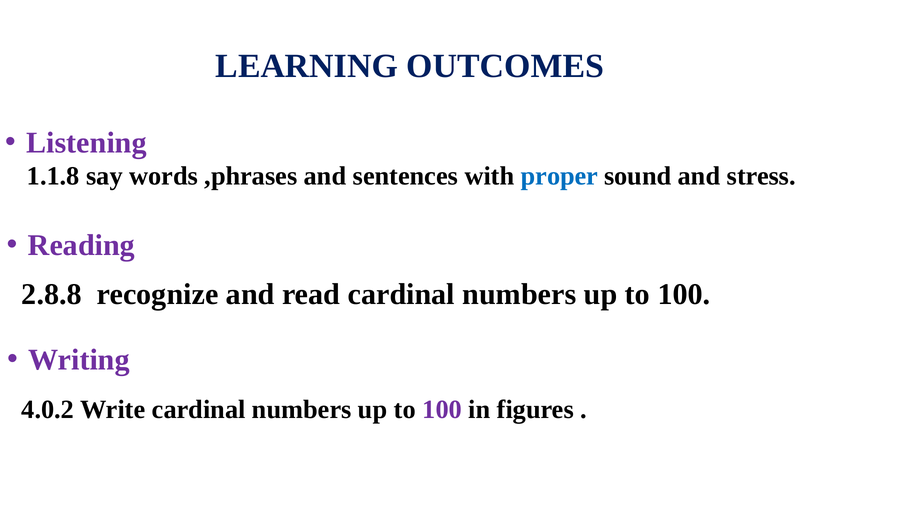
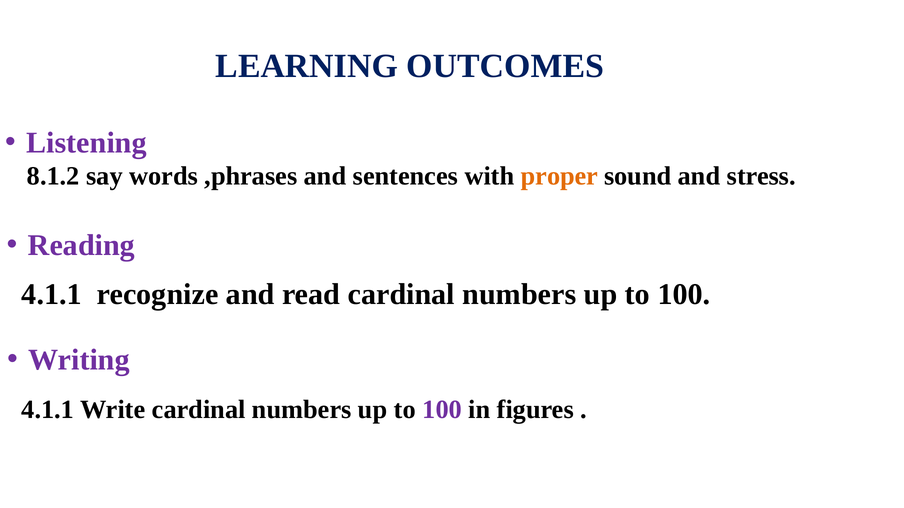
1.1.8: 1.1.8 -> 8.1.2 (53, 176)
proper colour: blue -> orange (559, 176)
2.8.8: 2.8.8 -> 4.1.1 (52, 294)
4.0.2: 4.0.2 -> 4.1.1 (48, 410)
